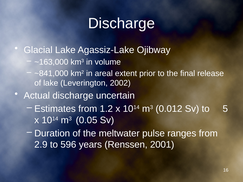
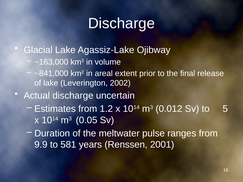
2.9: 2.9 -> 9.9 (41, 145)
596: 596 -> 581 (68, 145)
